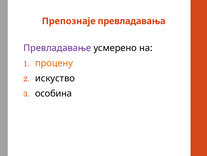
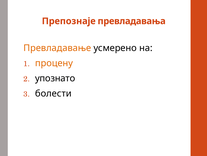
Превладавање colour: purple -> orange (57, 48)
искуство: искуство -> упознато (55, 78)
особина: особина -> болести (53, 93)
